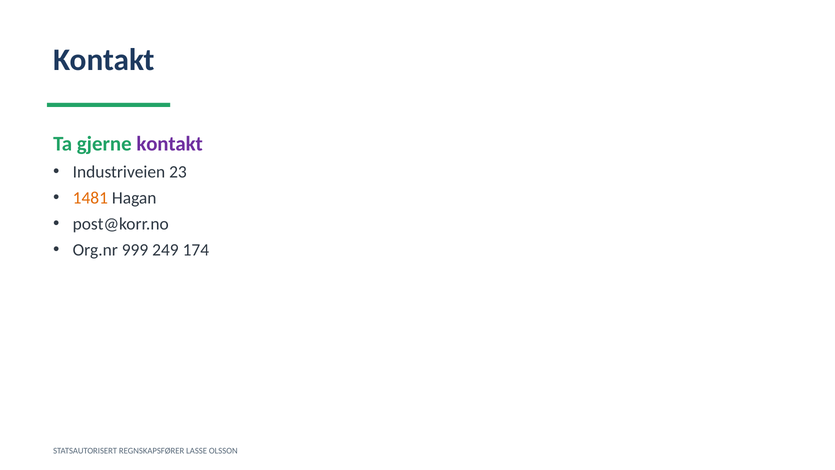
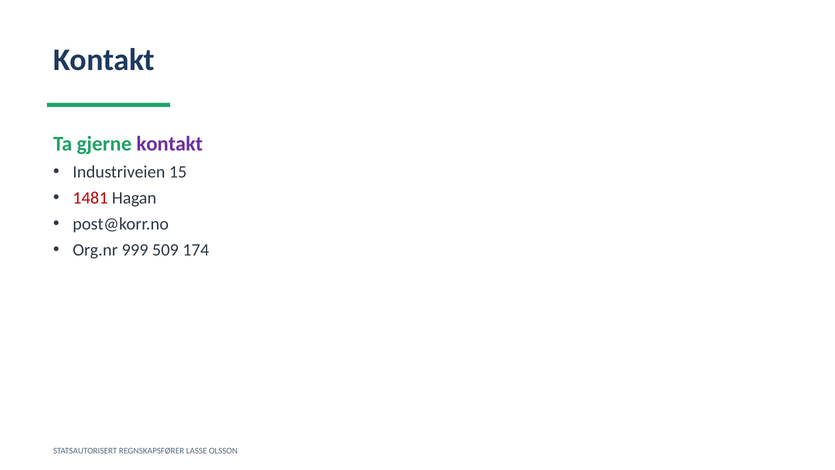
23: 23 -> 15 (178, 172)
1481 colour: orange -> red (90, 198)
249: 249 -> 509 (165, 250)
